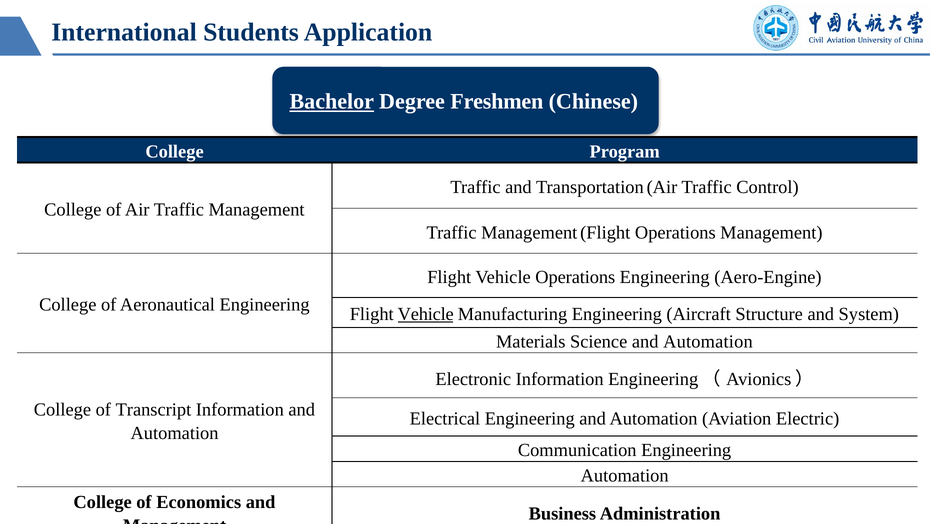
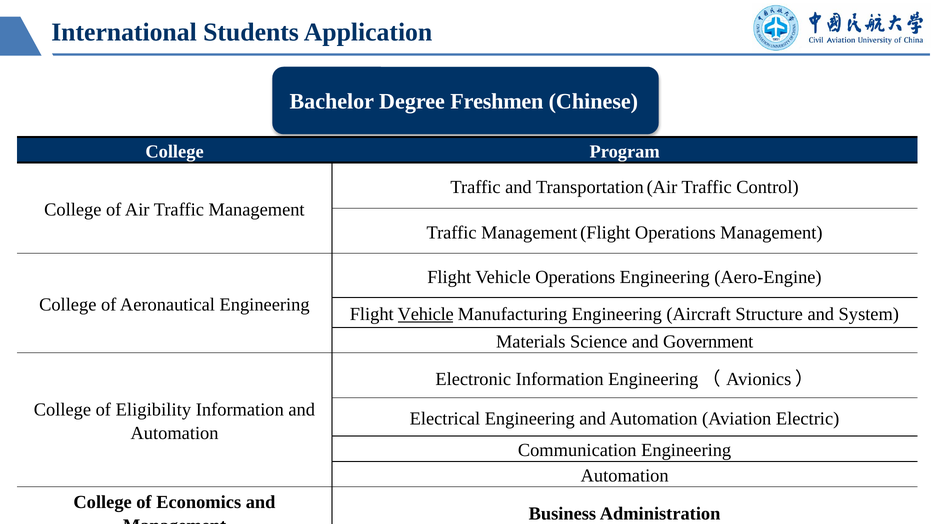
Bachelor underline: present -> none (332, 102)
Science and Automation: Automation -> Government (708, 342)
Transcript: Transcript -> Eligibility (153, 410)
